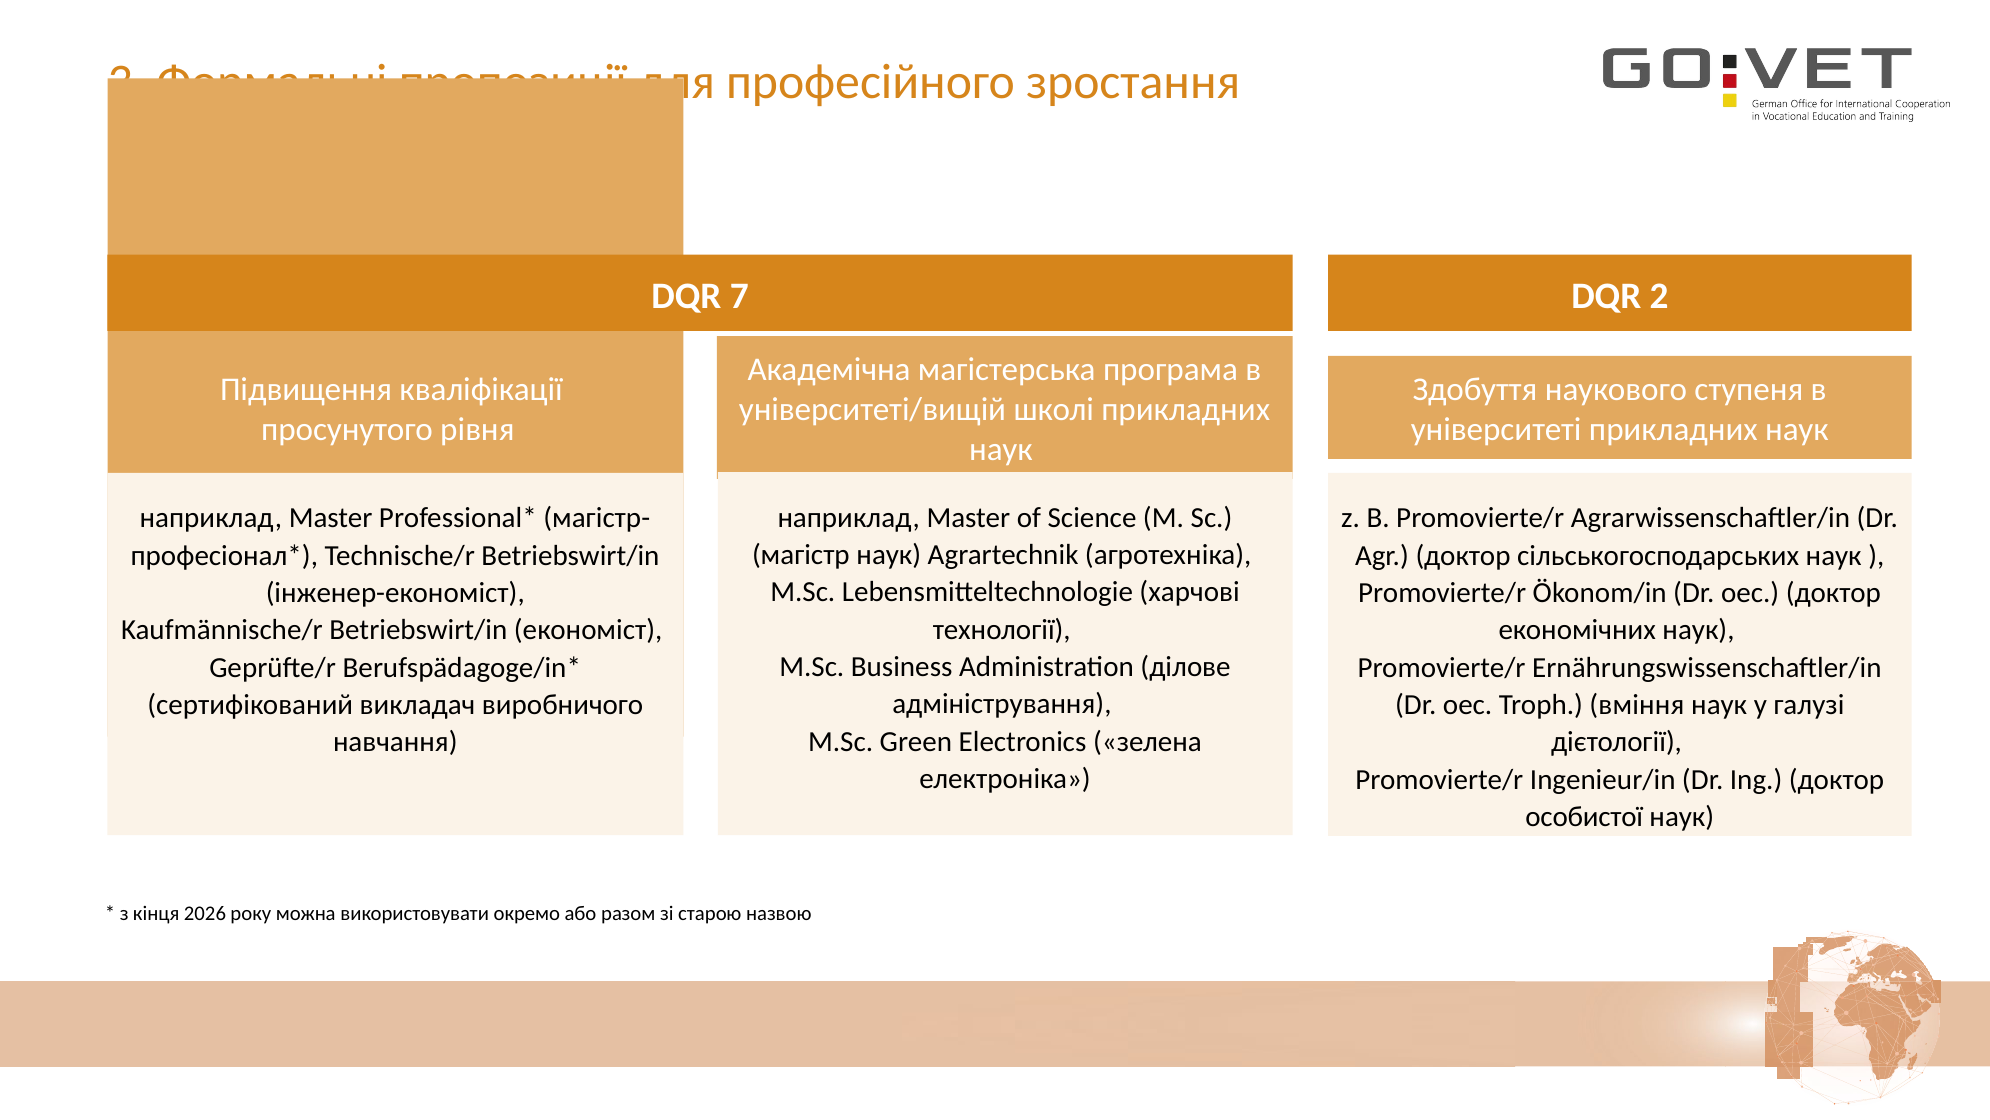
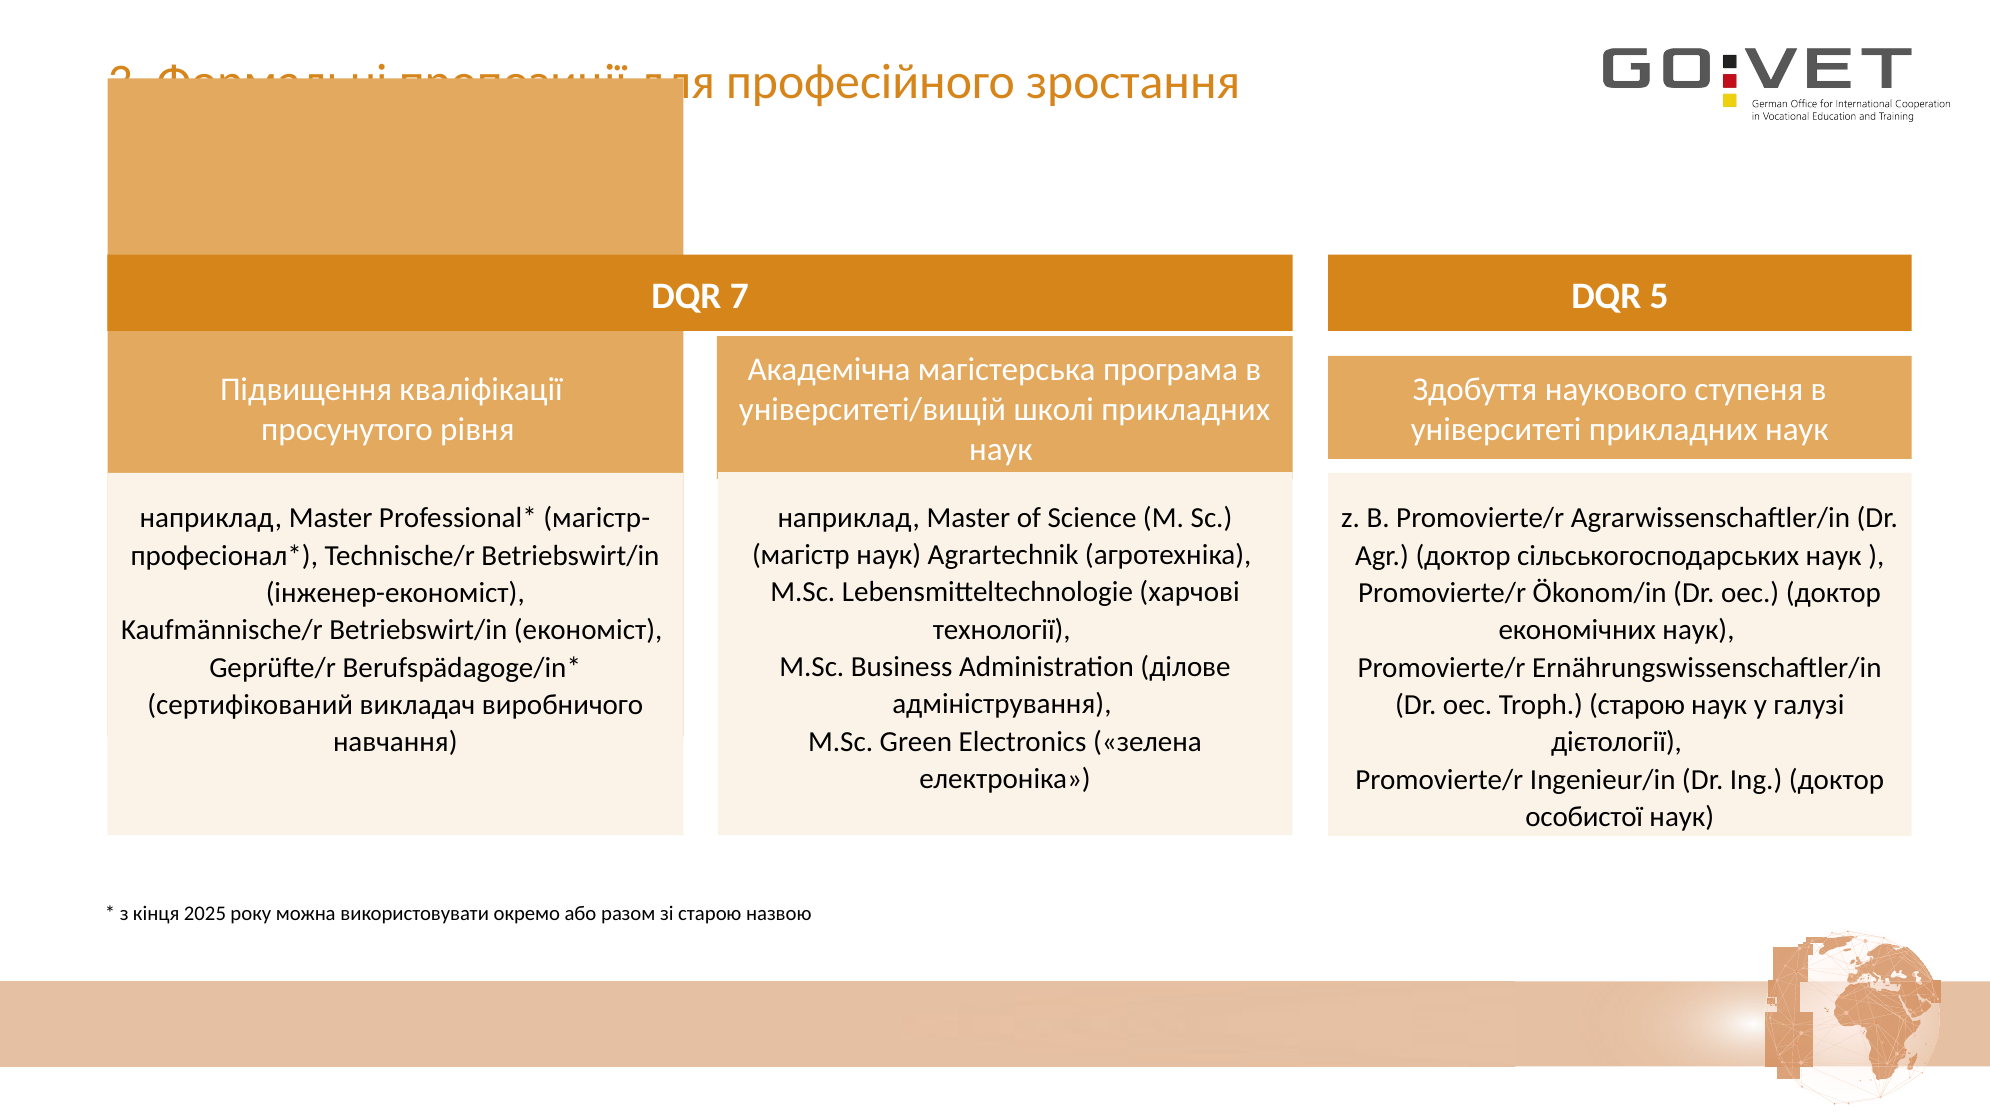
2: 2 -> 5 (1659, 296)
Troph вміння: вміння -> старою (1637, 705)
2026: 2026 -> 2025 (205, 913)
